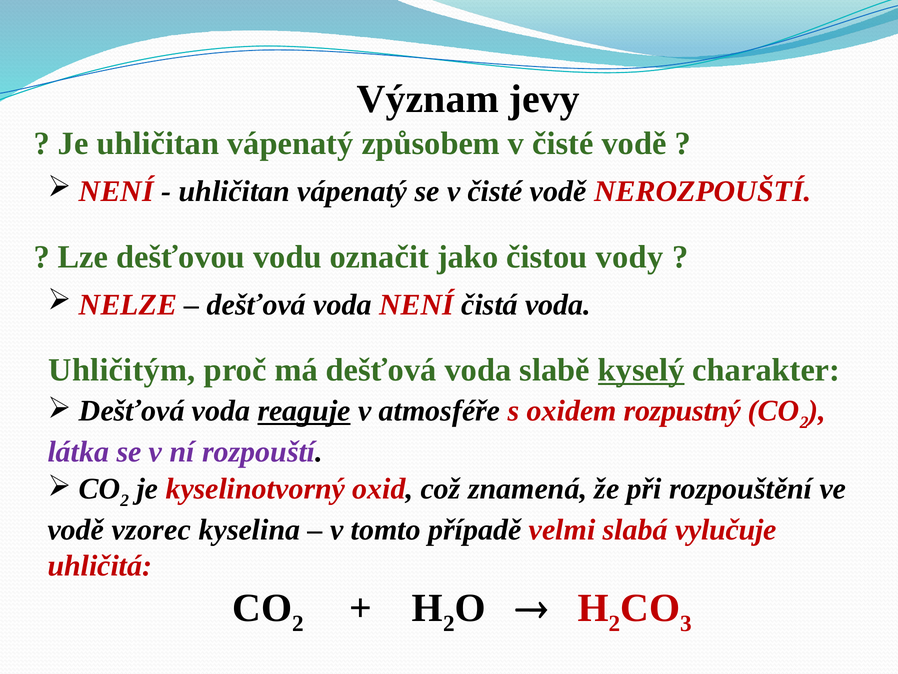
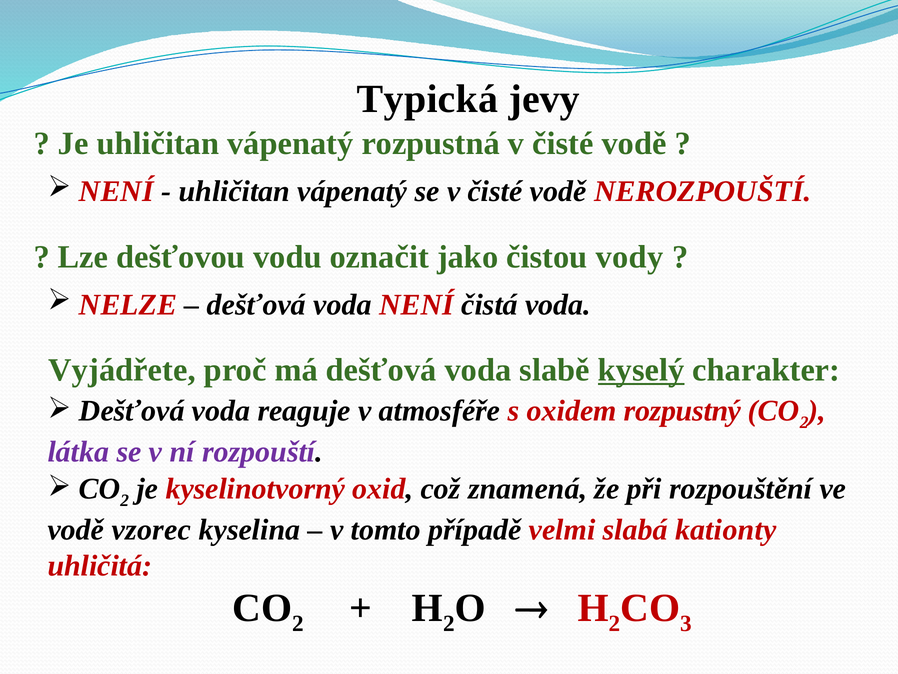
Význam: Význam -> Typická (428, 99)
způsobem: způsobem -> rozpustná (431, 144)
Uhličitým: Uhličitým -> Vyjádřete (122, 370)
reaguje underline: present -> none (304, 411)
vylučuje: vylučuje -> kationty (726, 529)
